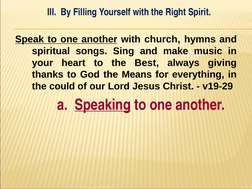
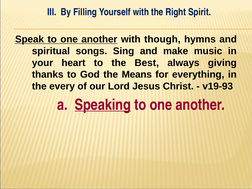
church: church -> though (162, 39)
could: could -> every (62, 86)
v19-29: v19-29 -> v19-93 (218, 86)
